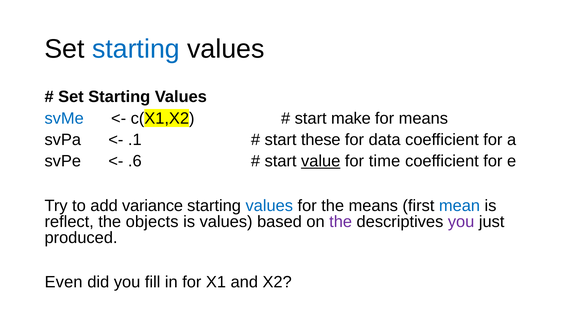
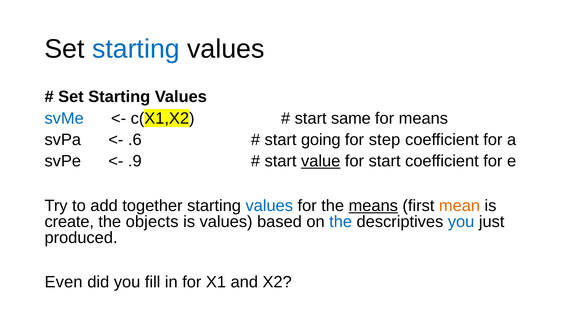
make: make -> same (351, 118)
.1: .1 -> .6 (135, 140)
these: these -> going (321, 140)
data: data -> step (385, 140)
.6: .6 -> .9 (135, 161)
for time: time -> start (385, 161)
variance: variance -> together (152, 206)
means underline: none -> present (373, 206)
mean colour: blue -> orange (459, 206)
reflect: reflect -> create (69, 222)
the colour: purple -> blue (341, 222)
you colour: purple -> blue (461, 222)
